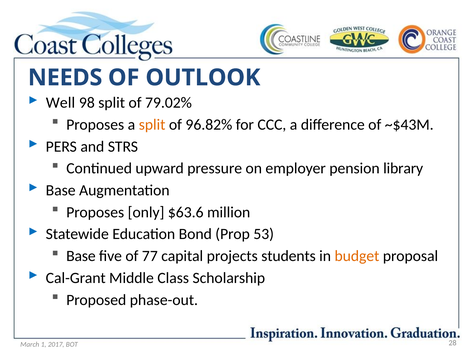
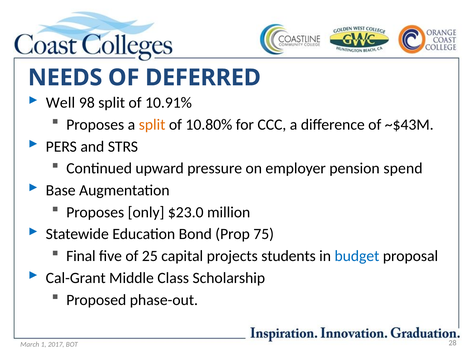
OUTLOOK: OUTLOOK -> DEFERRED (203, 78)
79.02%: 79.02% -> 10.91% (168, 103)
96.82%: 96.82% -> 10.80% (209, 125)
library: library -> spend (403, 168)
$63.6: $63.6 -> $23.0 (186, 212)
53: 53 -> 75 (264, 234)
Base: Base -> Final (81, 256)
77: 77 -> 25 (150, 256)
budget colour: orange -> blue (357, 256)
